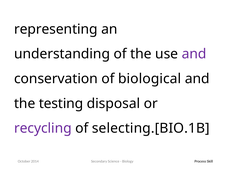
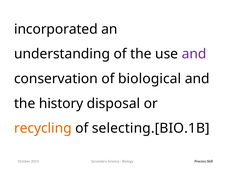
representing: representing -> incorporated (56, 29)
testing: testing -> history (61, 104)
recycling colour: purple -> orange (43, 129)
